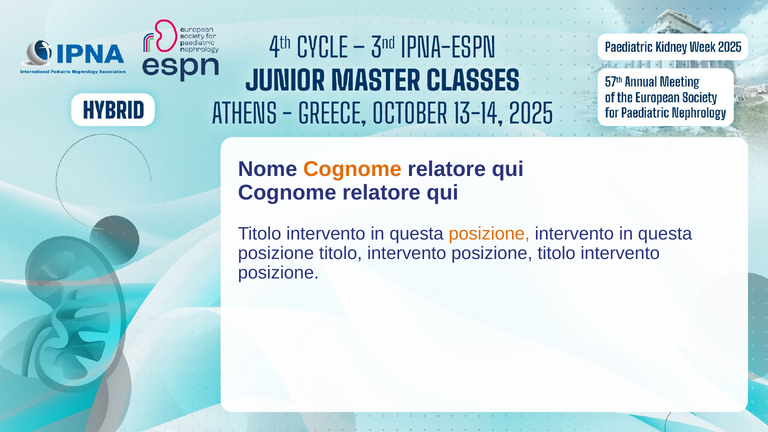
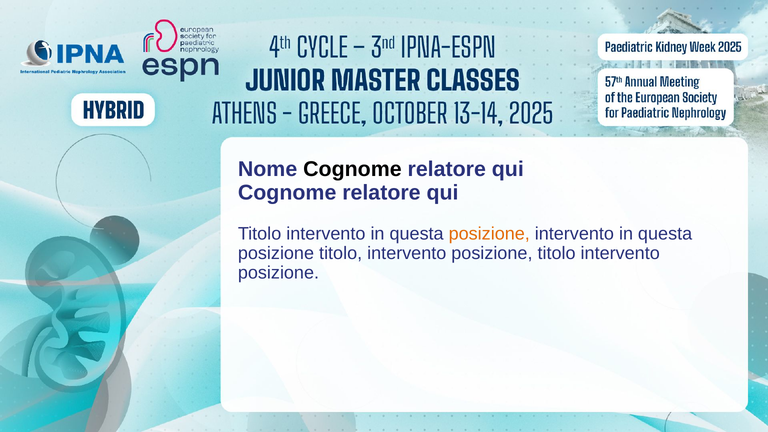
Cognome colour: orange -> black (352, 169)
